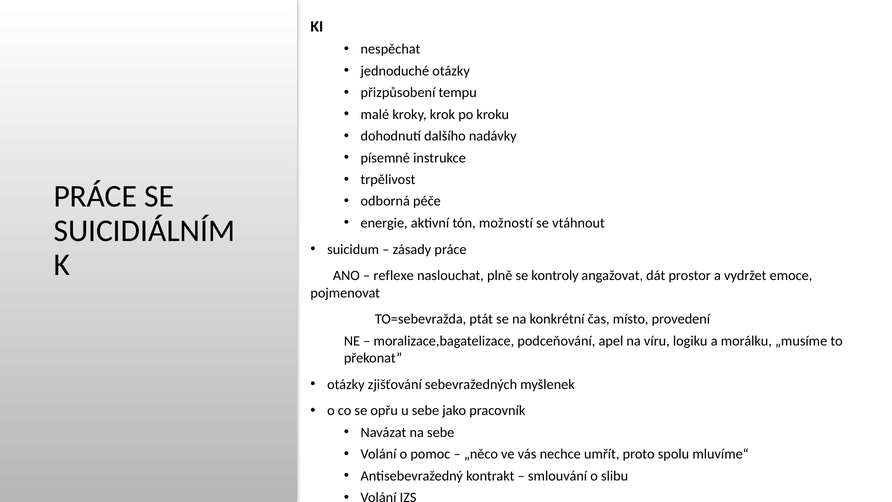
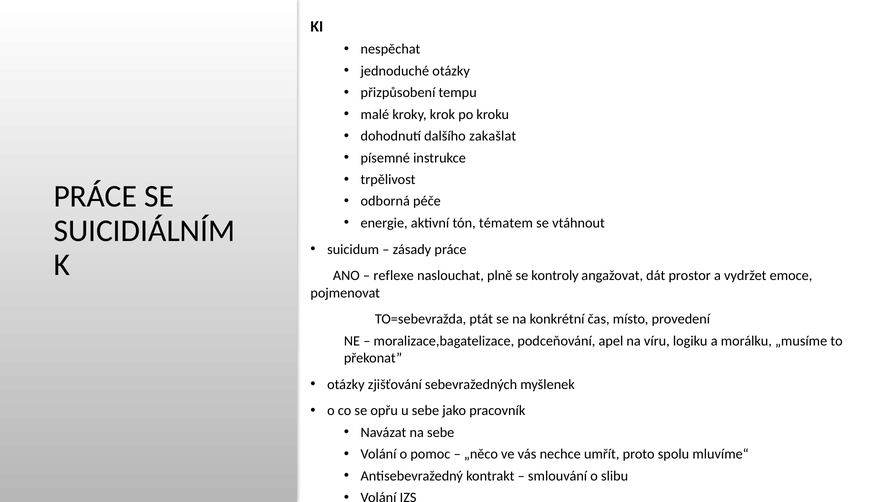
nadávky: nadávky -> zakašlat (493, 136)
možností: možností -> tématem (506, 223)
